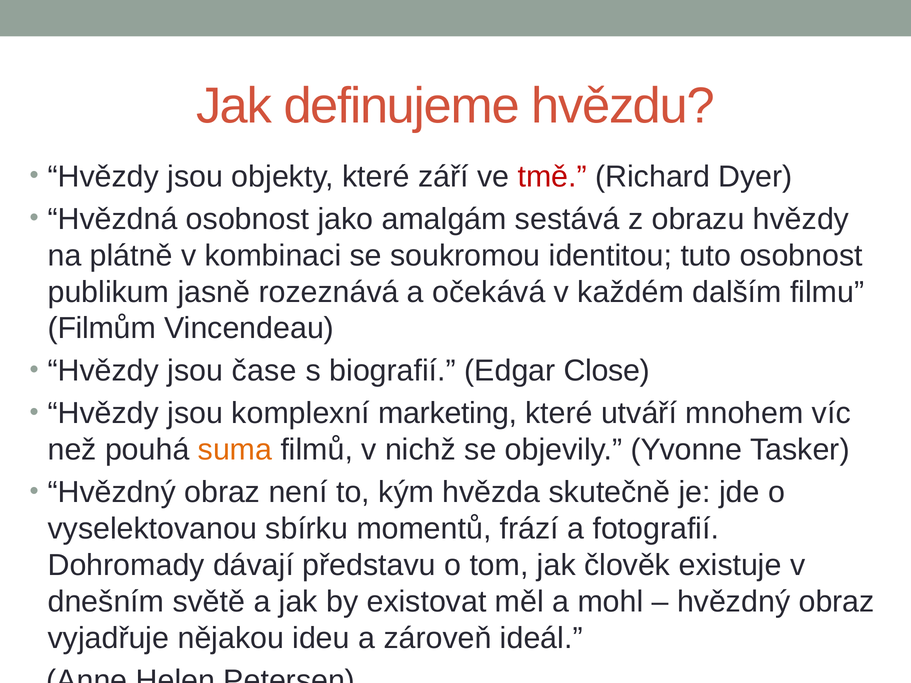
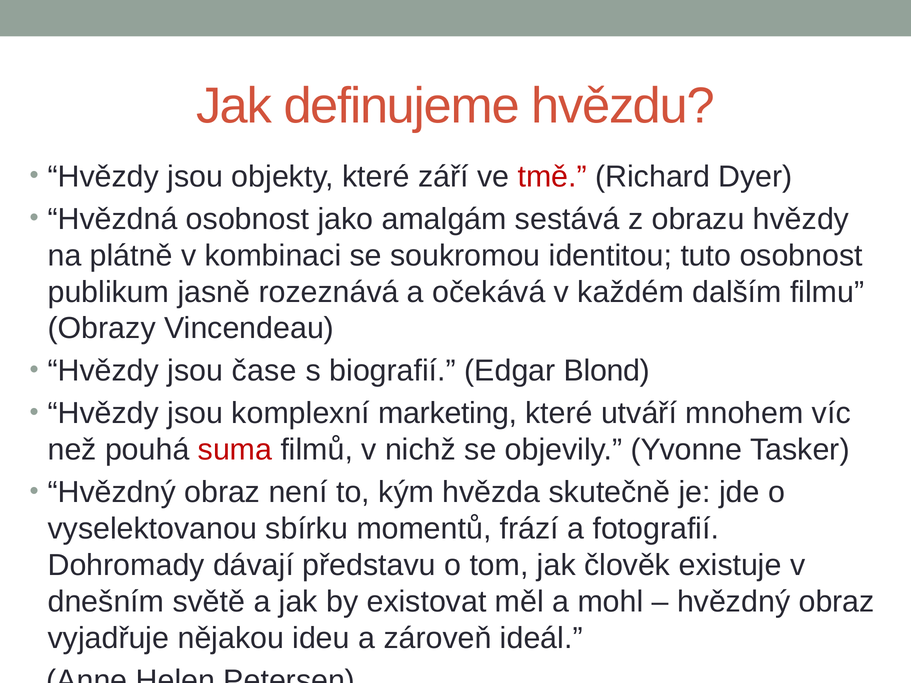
Filmům: Filmům -> Obrazy (102, 329)
Close: Close -> Blond (607, 371)
suma colour: orange -> red (235, 450)
